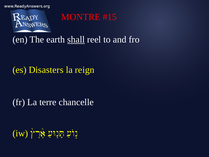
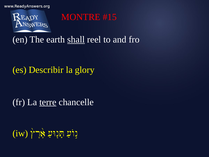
Disasters: Disasters -> Describir (46, 70)
reign: reign -> glory (85, 70)
terre underline: none -> present (48, 102)
